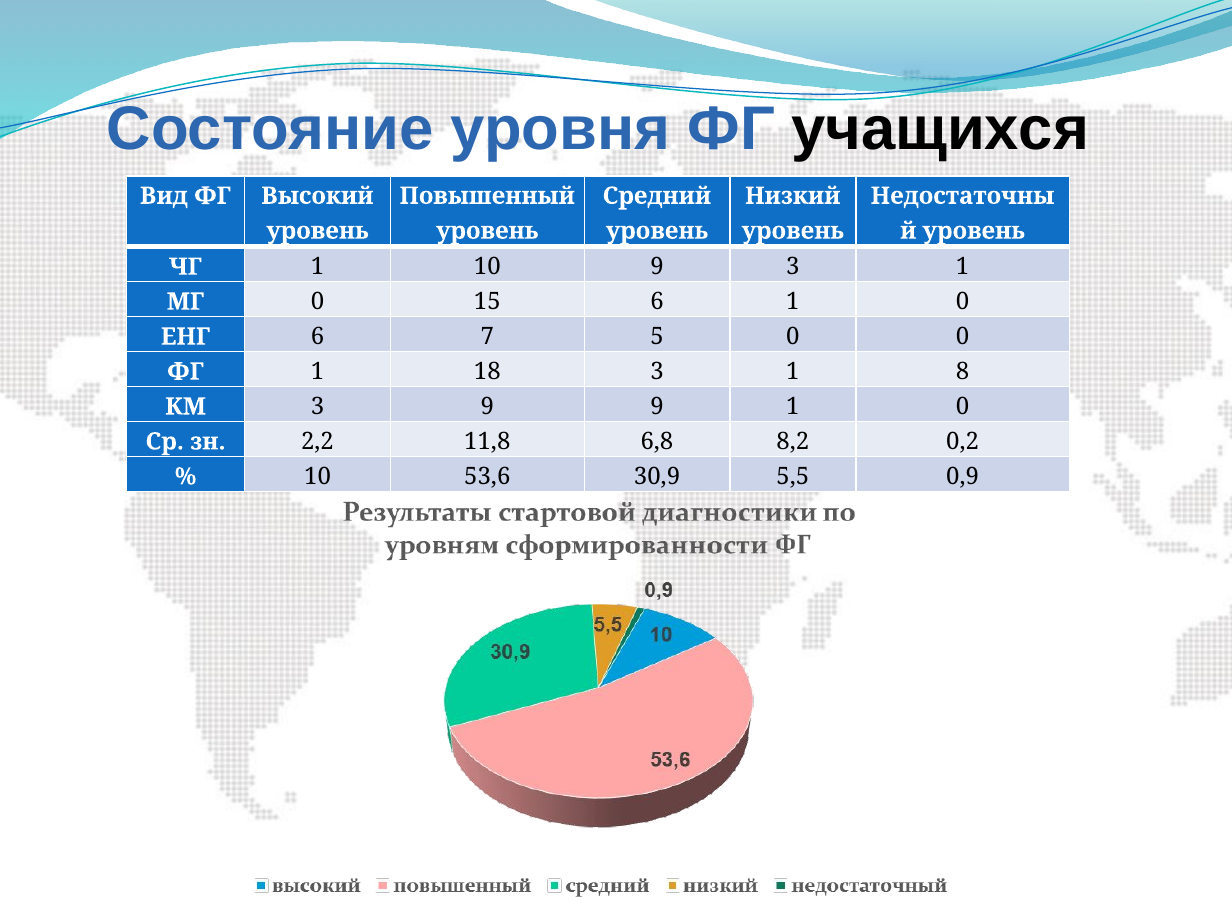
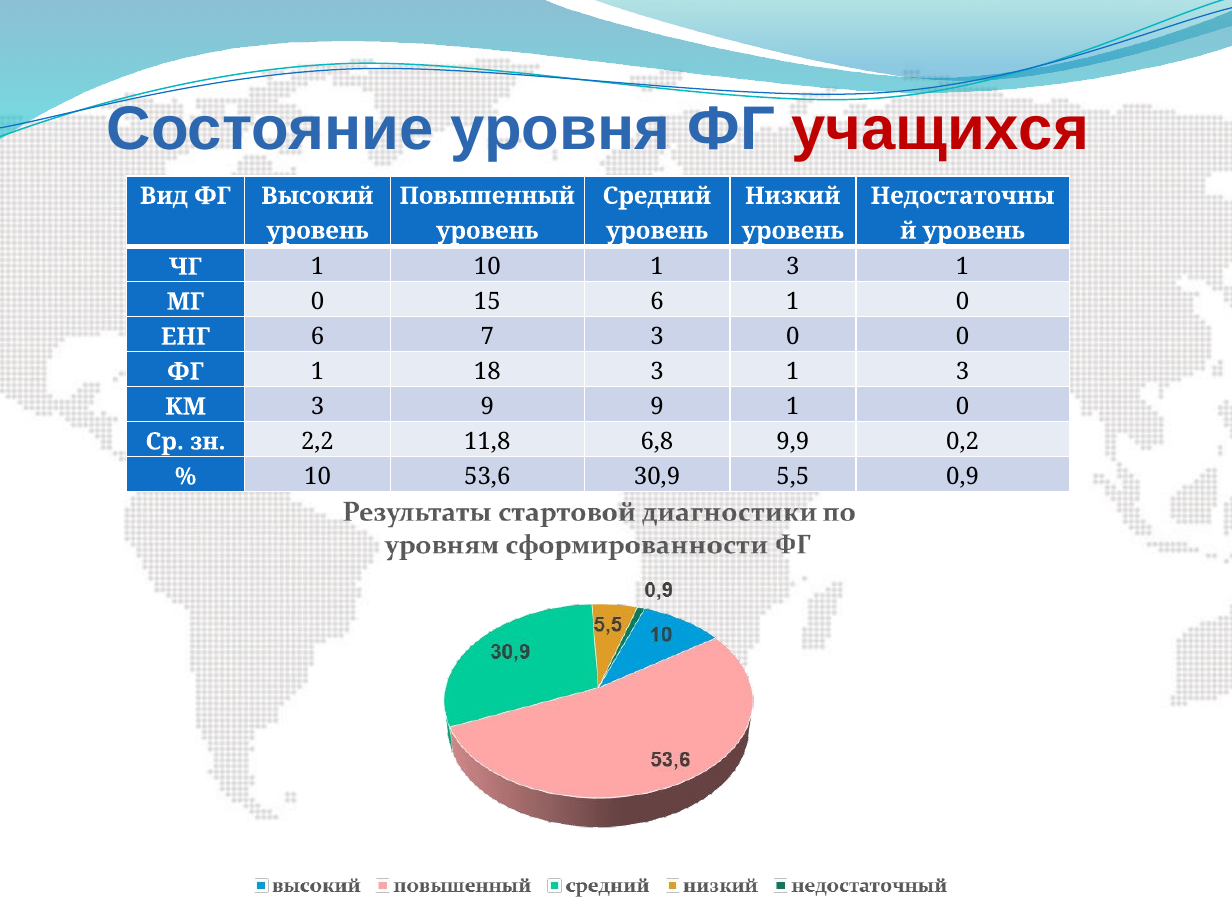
учащихся colour: black -> red (940, 129)
10 9: 9 -> 1 (657, 267)
7 5: 5 -> 3 (657, 337)
3 1 8: 8 -> 3 (963, 372)
8,2: 8,2 -> 9,9 (793, 442)
